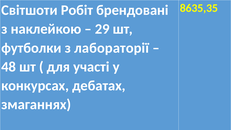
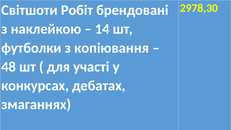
8635,35: 8635,35 -> 2978,30 (199, 8)
29: 29 -> 14 (102, 29)
лабораторії: лабораторії -> копіювання (112, 48)
